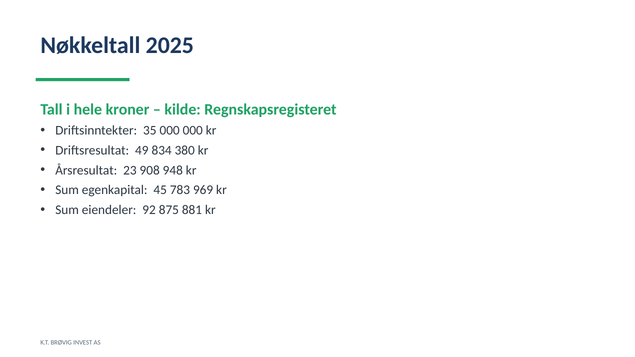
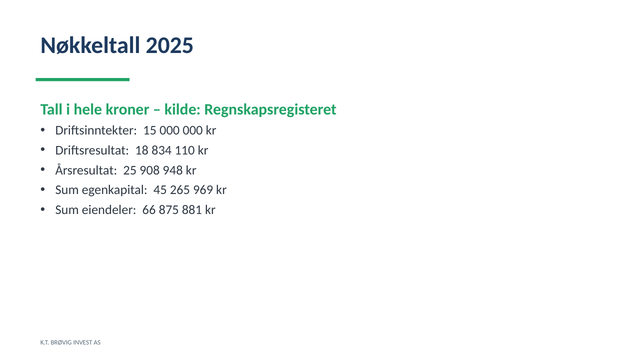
35: 35 -> 15 (150, 131)
49: 49 -> 18 (142, 150)
380: 380 -> 110 (185, 150)
23: 23 -> 25 (130, 170)
783: 783 -> 265 (180, 190)
92: 92 -> 66 (149, 210)
